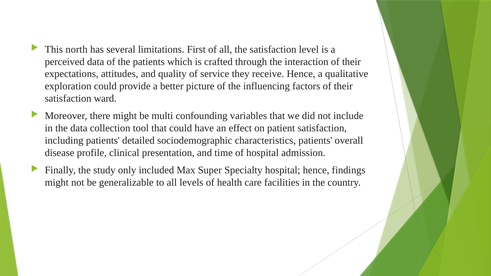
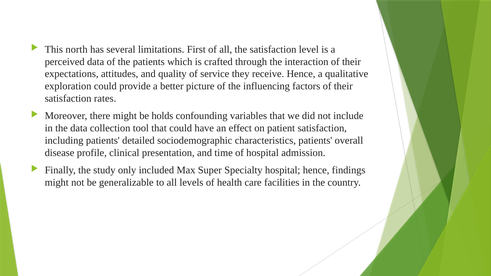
ward: ward -> rates (105, 99)
multi: multi -> holds (162, 116)
